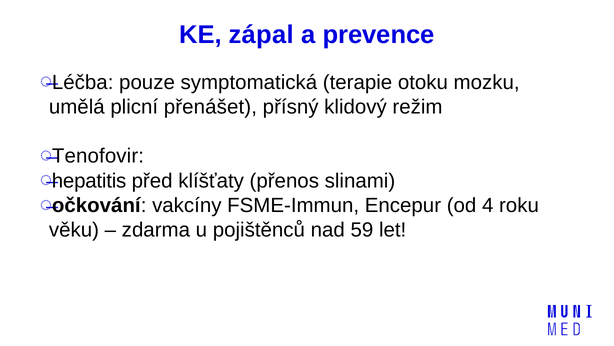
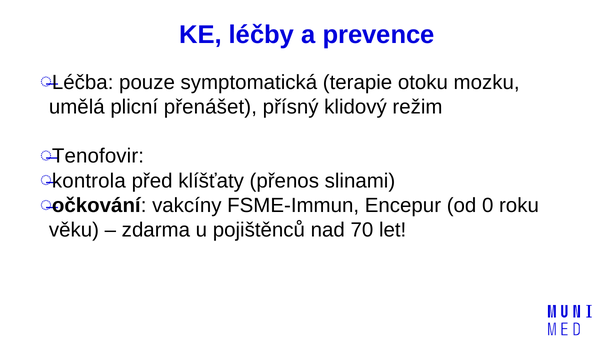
zápal: zápal -> léčby (261, 35)
hepatitis: hepatitis -> kontrola (89, 180)
4: 4 -> 0 (488, 205)
59: 59 -> 70 (362, 230)
